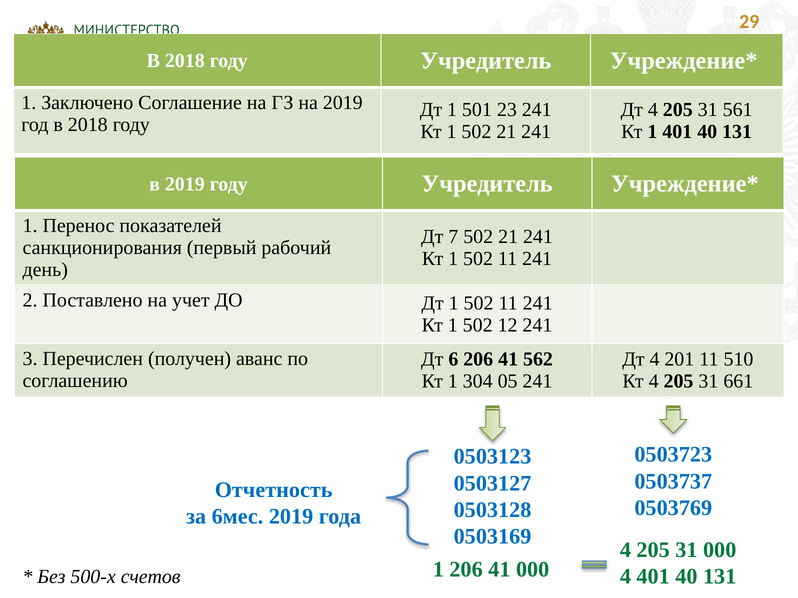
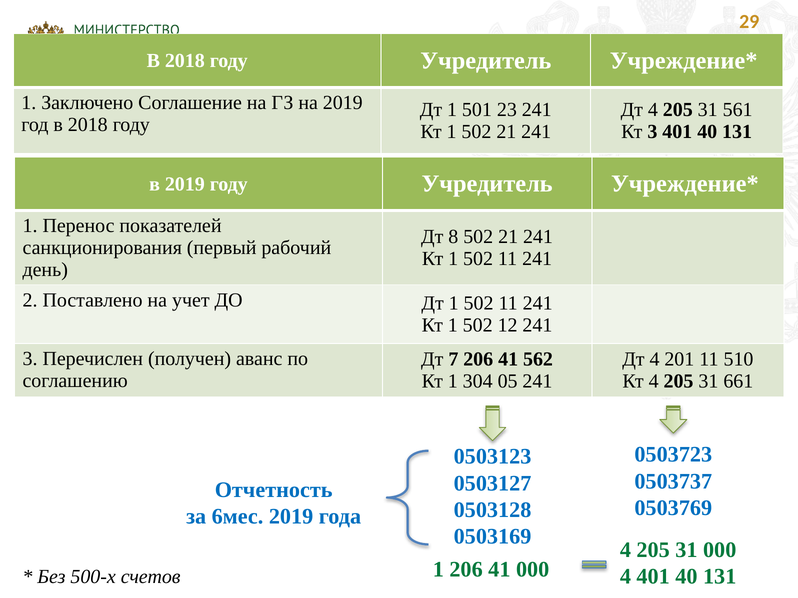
1: 1 -> 3 (652, 132)
7: 7 -> 8 (453, 237)
6: 6 -> 7 (453, 360)
